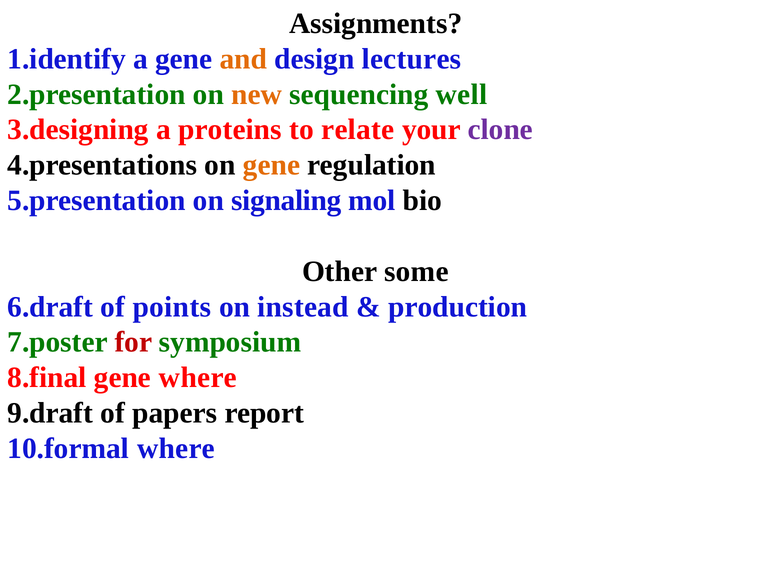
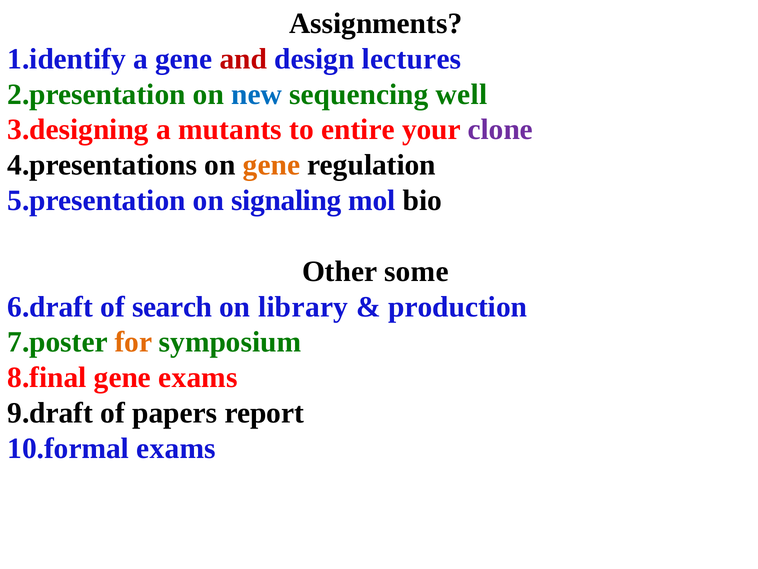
and colour: orange -> red (243, 59)
new colour: orange -> blue (257, 94)
proteins: proteins -> mutants (230, 130)
relate: relate -> entire (358, 130)
points: points -> search (172, 307)
instead: instead -> library (303, 307)
for colour: red -> orange (133, 342)
gene where: where -> exams (198, 377)
where: where -> exams (176, 448)
